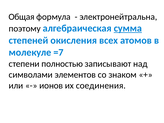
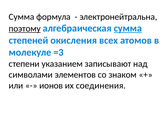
Общая: Общая -> Сумма (22, 17)
поэтому underline: none -> present (25, 29)
=7: =7 -> =3 (58, 52)
полностью: полностью -> указанием (62, 64)
